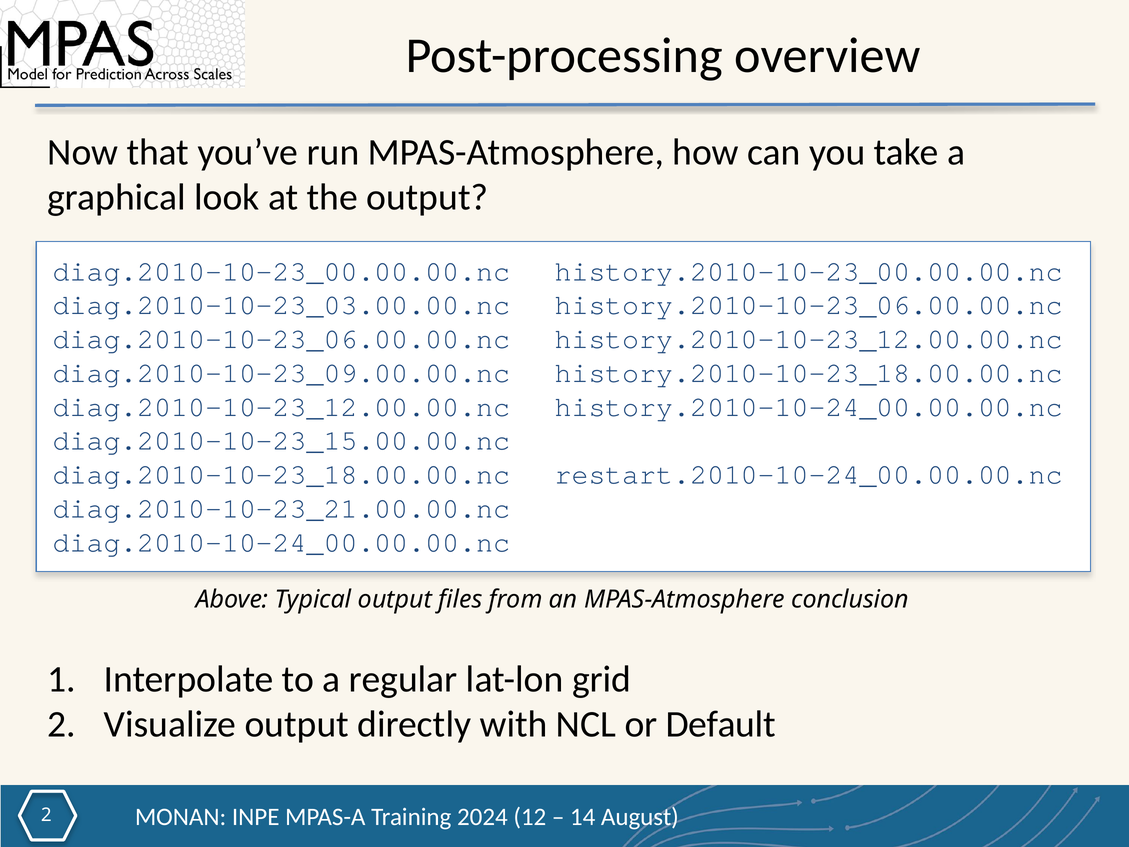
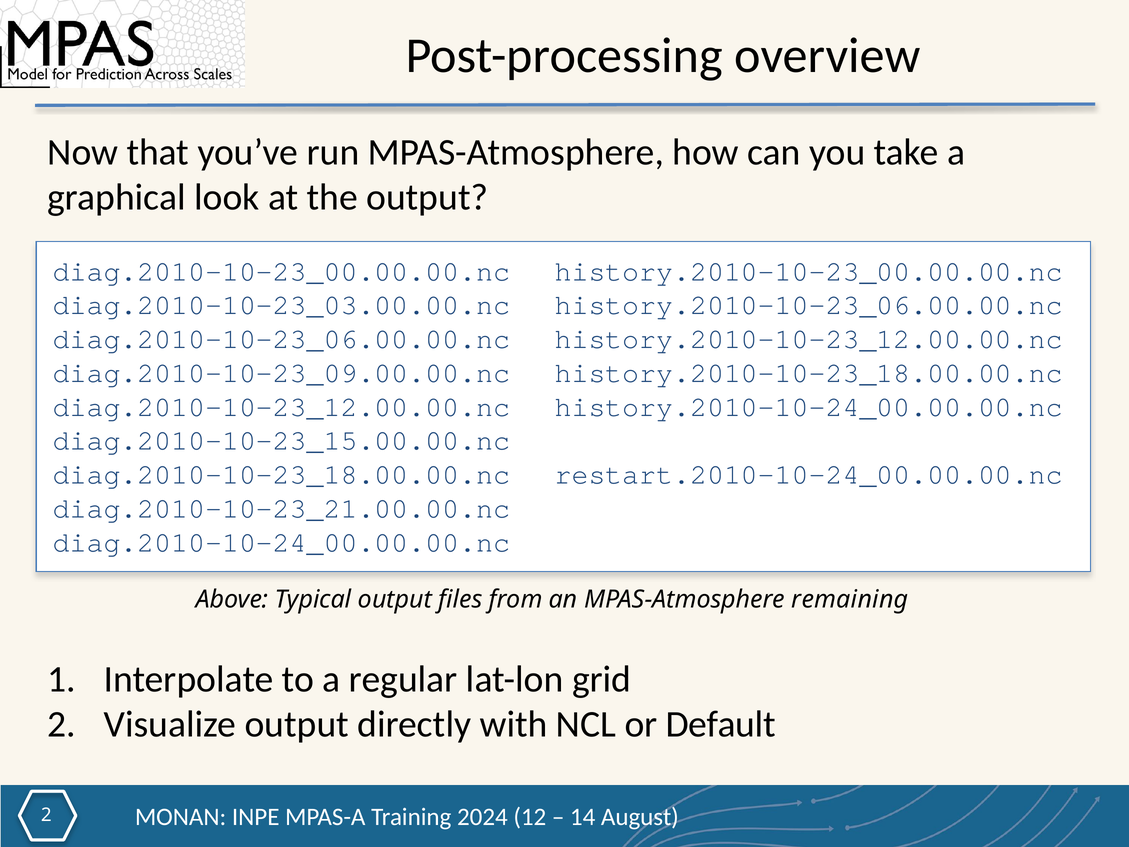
conclusion: conclusion -> remaining (850, 599)
